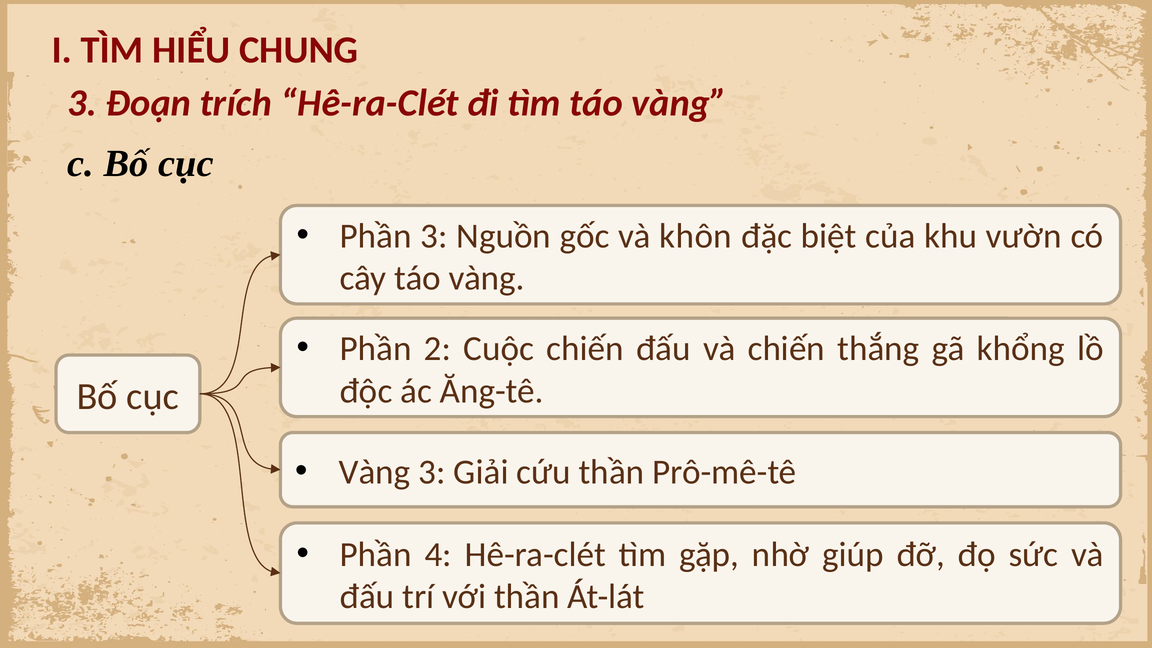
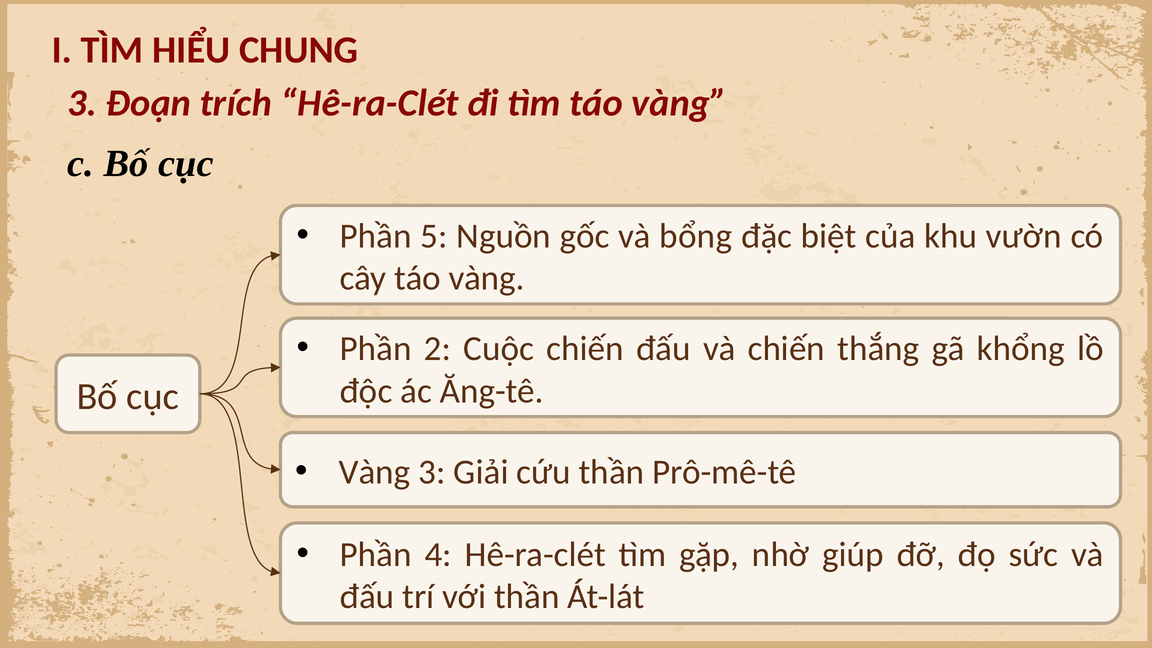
Phần 3: 3 -> 5 (434, 236)
khôn: khôn -> bổng (696, 236)
